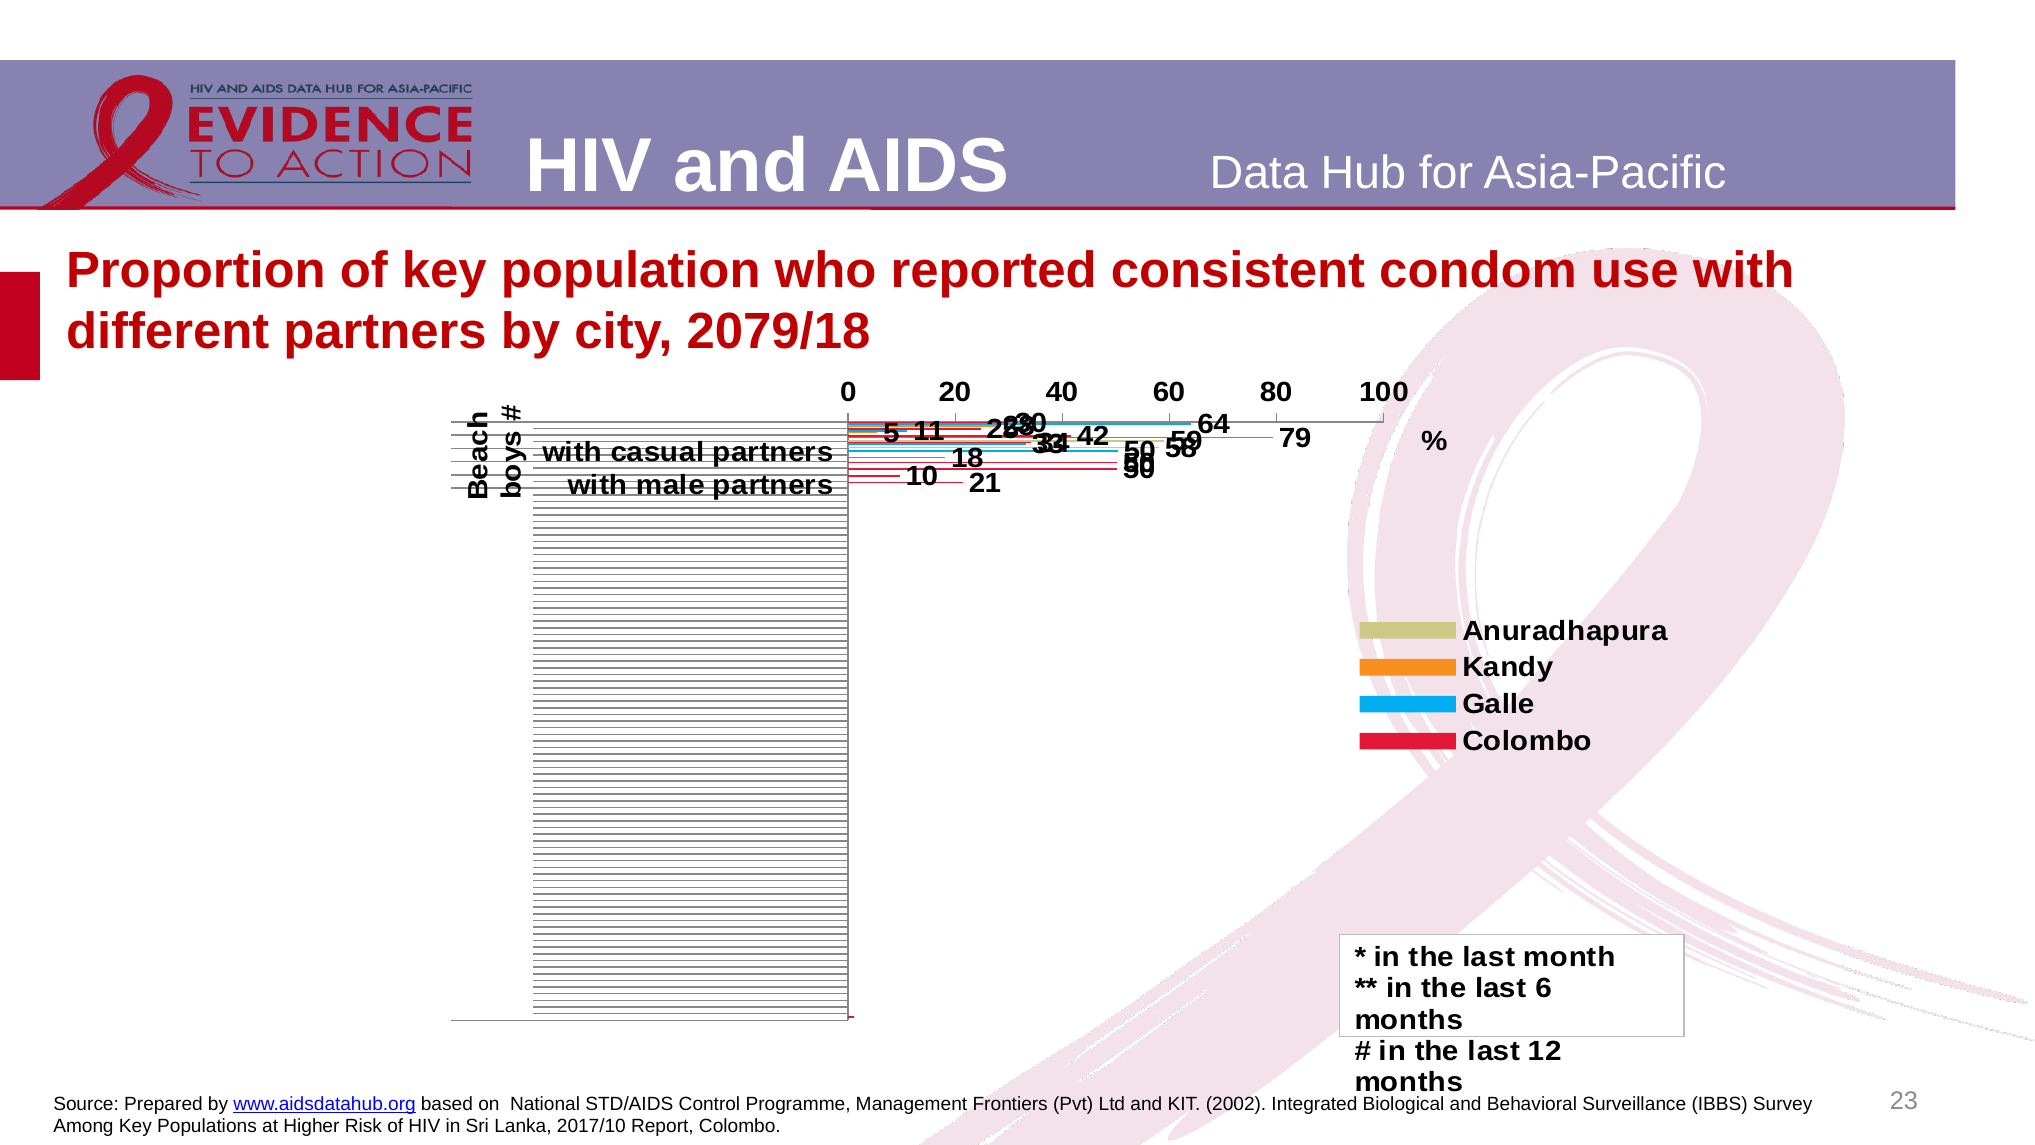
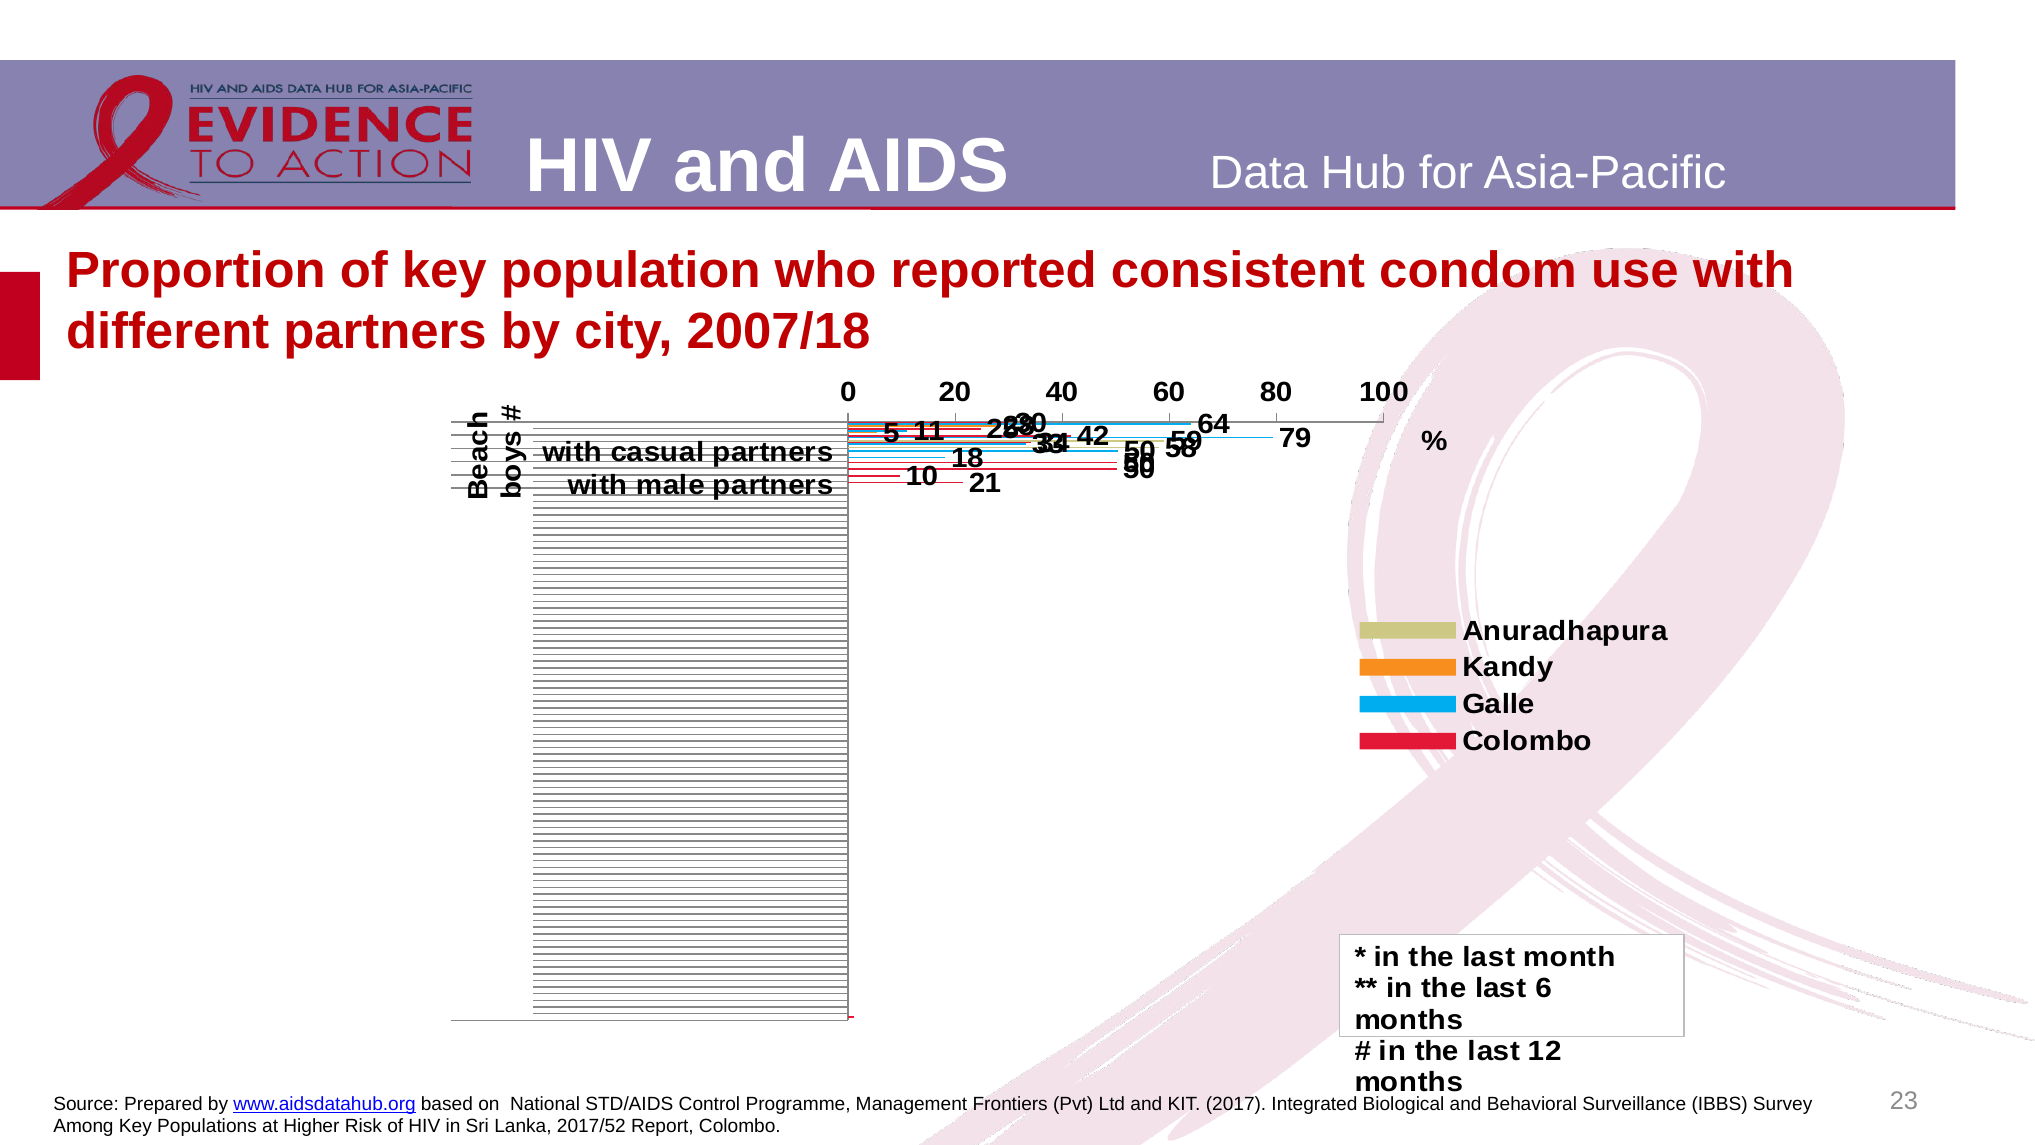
2079/18: 2079/18 -> 2007/18 (778, 332)
2002: 2002 -> 2017 (1236, 1103)
2017/10: 2017/10 -> 2017/52 (591, 1126)
